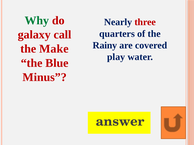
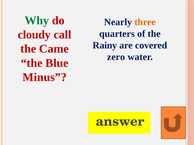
three colour: red -> orange (145, 22)
galaxy: galaxy -> cloudy (34, 35)
Make: Make -> Came (54, 49)
play: play -> zero (116, 57)
